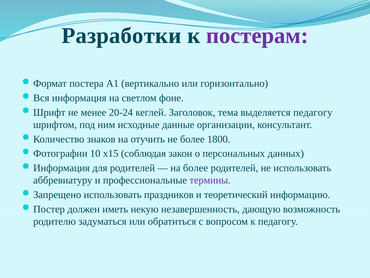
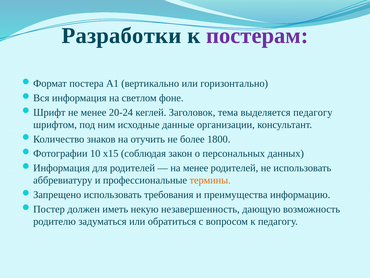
на более: более -> менее (196, 168)
термины colour: purple -> orange (210, 180)
праздников: праздников -> требования (169, 194)
теоретический: теоретический -> преимущества (236, 194)
